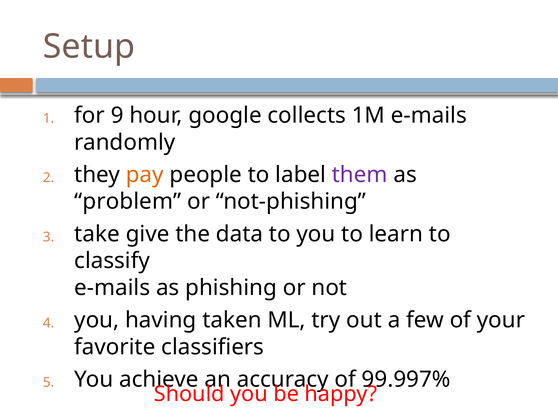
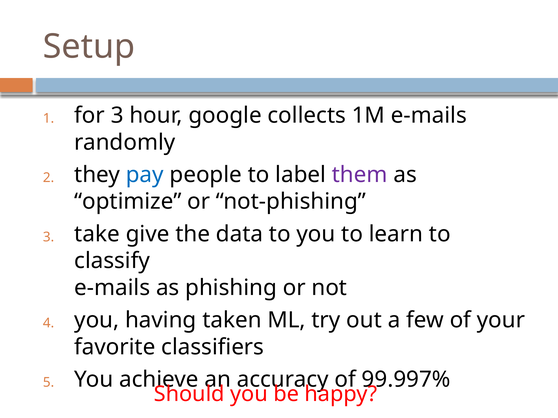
for 9: 9 -> 3 (117, 115)
pay colour: orange -> blue (145, 175)
problem: problem -> optimize (128, 202)
